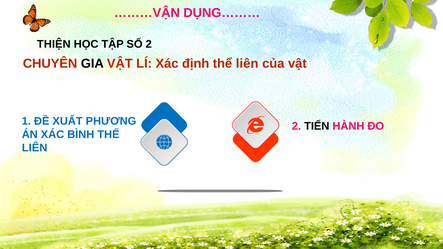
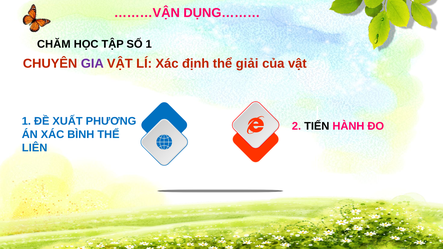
THIỆN: THIỆN -> CHĂM (54, 44)
SỐ 2: 2 -> 1 (149, 44)
GIA colour: black -> purple (92, 64)
định thể liên: liên -> giải (247, 64)
